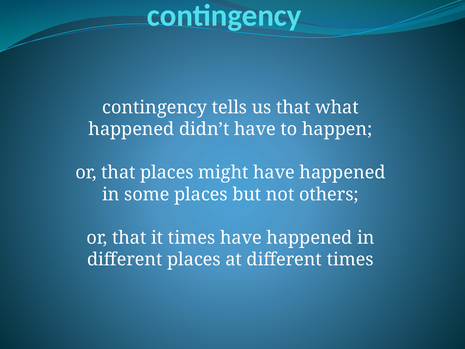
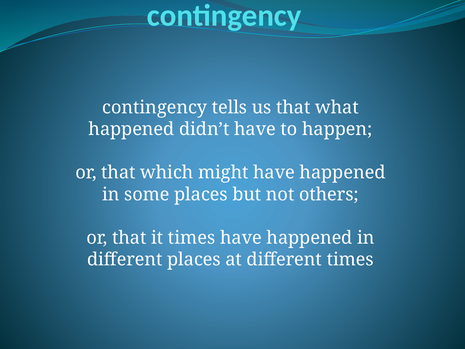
that places: places -> which (167, 173)
